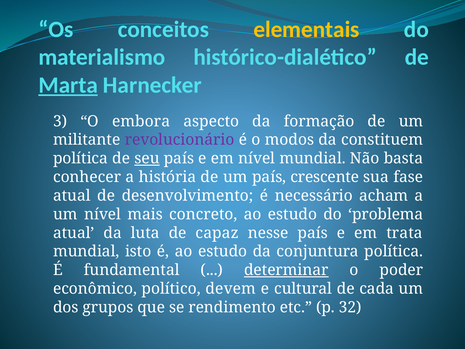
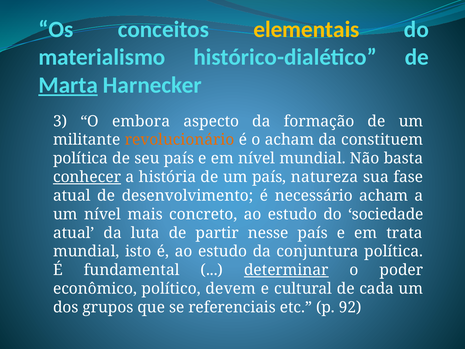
revolucionário colour: purple -> orange (180, 140)
o modos: modos -> acham (290, 140)
seu underline: present -> none (147, 158)
conhecer underline: none -> present (87, 177)
crescente: crescente -> natureza (325, 177)
problema: problema -> sociedade (386, 214)
capaz: capaz -> partir (217, 233)
rendimento: rendimento -> referenciais (232, 307)
32: 32 -> 92 (350, 307)
